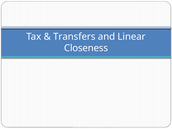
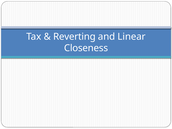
Transfers: Transfers -> Reverting (74, 37)
